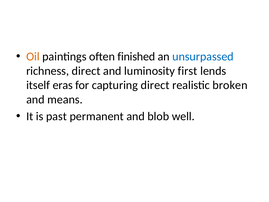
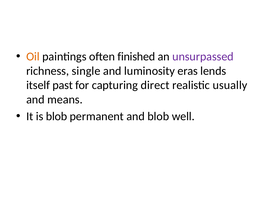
unsurpassed colour: blue -> purple (203, 56)
richness direct: direct -> single (86, 71)
first: first -> eras (188, 71)
eras: eras -> past (63, 85)
broken: broken -> usually (230, 85)
is past: past -> blob (57, 116)
